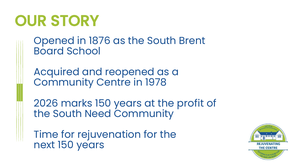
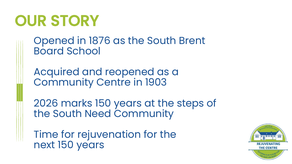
1978: 1978 -> 1903 (156, 83)
profit: profit -> steps (190, 103)
